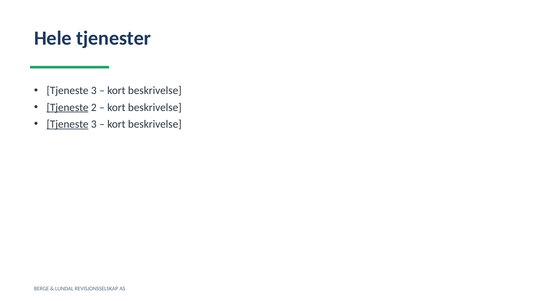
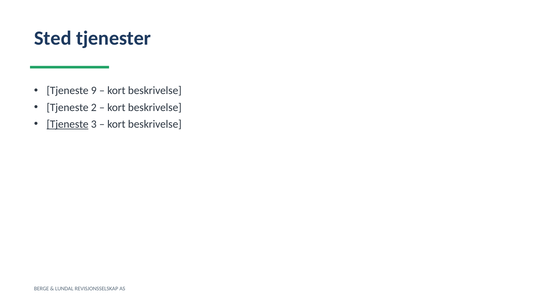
Hele: Hele -> Sted (53, 38)
3: 3 -> 9 (94, 91)
Tjeneste underline: present -> none (68, 107)
